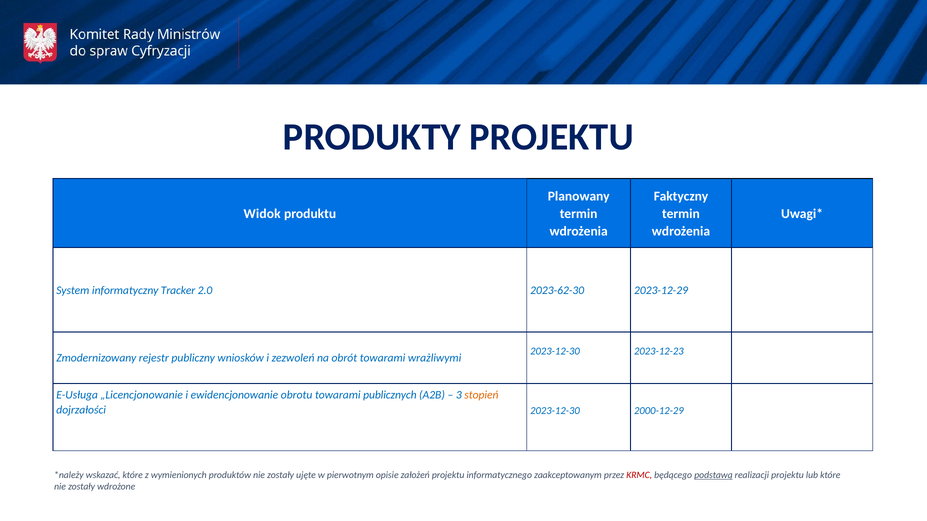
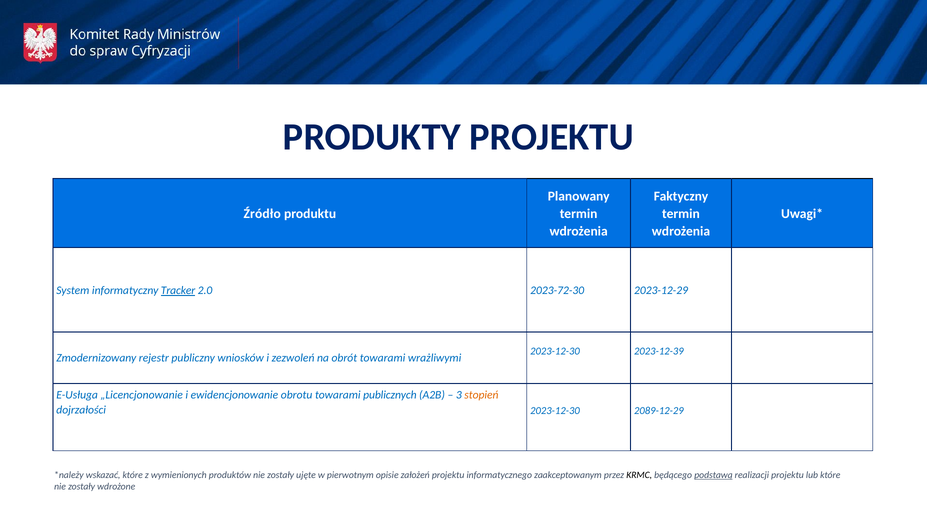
Widok: Widok -> Źródło (262, 214)
Tracker underline: none -> present (178, 291)
2023-62-30: 2023-62-30 -> 2023-72-30 (557, 291)
2023-12-23: 2023-12-23 -> 2023-12-39 (659, 352)
2000-12-29: 2000-12-29 -> 2089-12-29 (659, 411)
KRMC colour: red -> black (639, 476)
